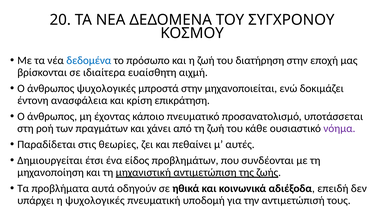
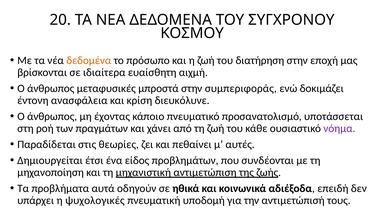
δεδομένα colour: blue -> orange (89, 60)
άνθρωπος ψυχολογικές: ψυχολογικές -> μεταφυσικές (106, 88)
μηχανοποιείται: μηχανοποιείται -> συμπεριφοράς (241, 88)
επικράτηση: επικράτηση -> διευκόλυνε (182, 100)
